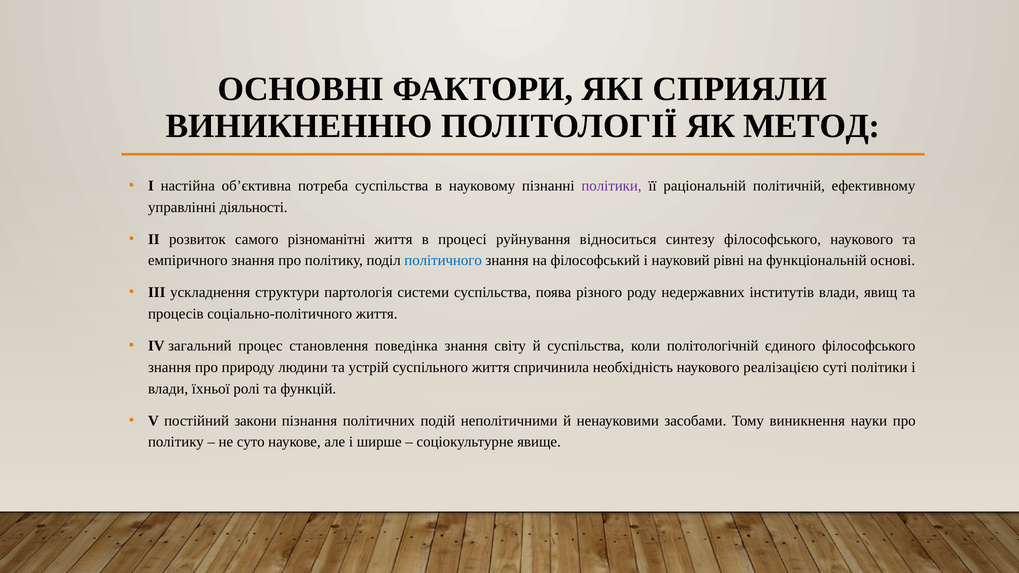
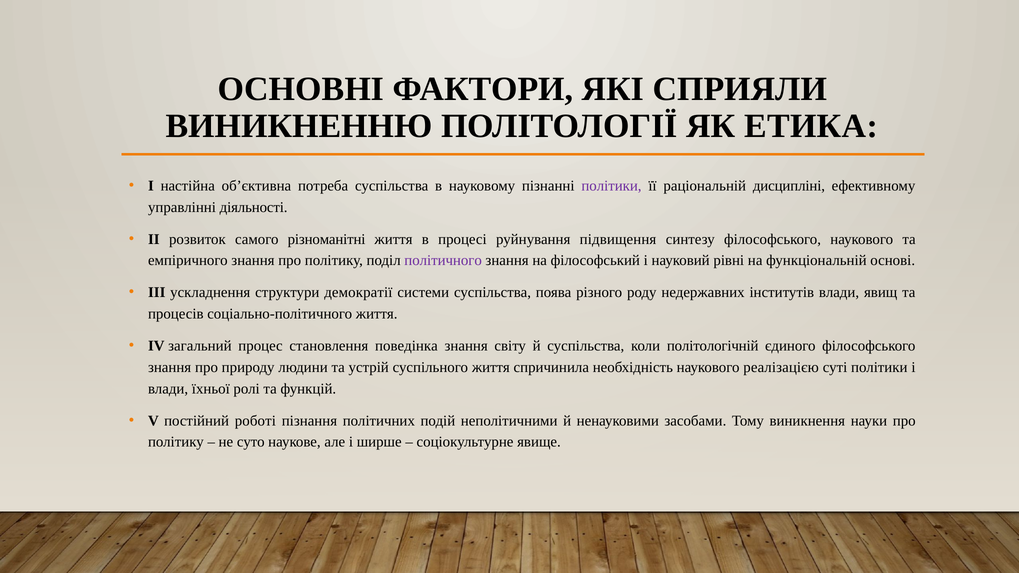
МЕТОД: МЕТОД -> ЕТИКА (811, 126)
політичній: політичній -> дисципліні (789, 186)
відноситься: відноситься -> підвищення (618, 239)
політичного colour: blue -> purple (443, 261)
партологія: партологія -> демократії (358, 293)
закони: закони -> роботі (255, 421)
